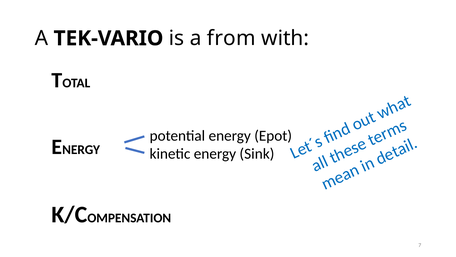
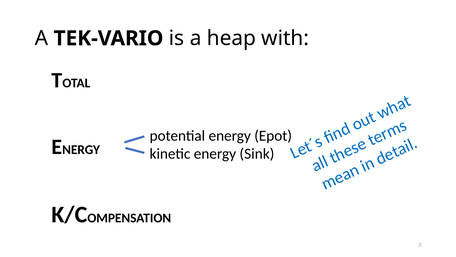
from: from -> heap (231, 38)
